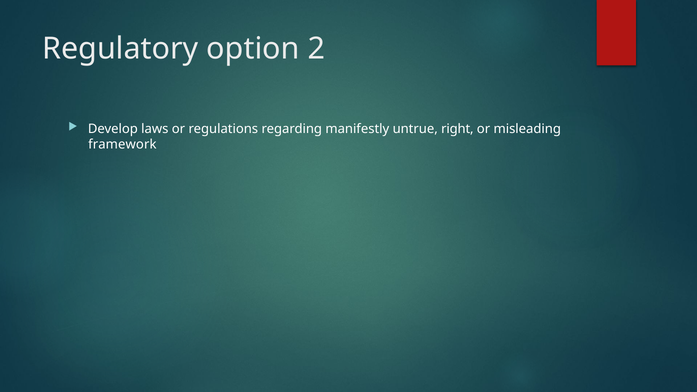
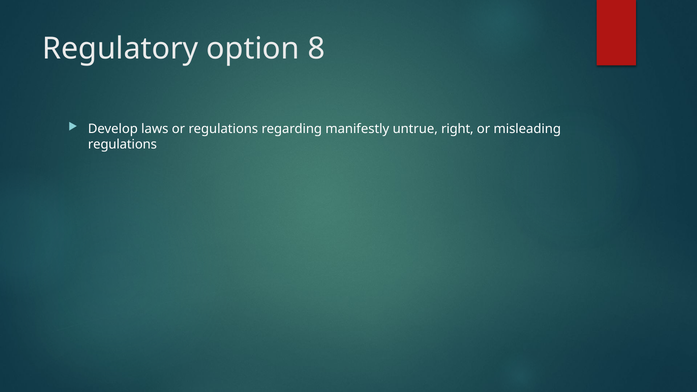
2: 2 -> 8 (316, 49)
framework: framework -> regulations (122, 144)
